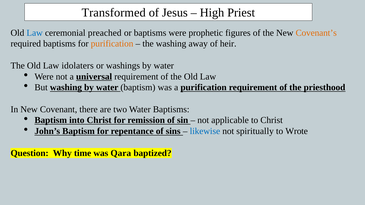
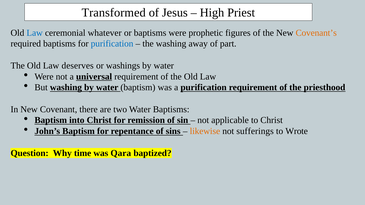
preached: preached -> whatever (105, 33)
purification colour: orange -> blue (112, 44)
heir: heir -> part (228, 44)
idolaters: idolaters -> deserves (78, 66)
likewise colour: blue -> orange (205, 131)
spiritually: spiritually -> sufferings (255, 131)
